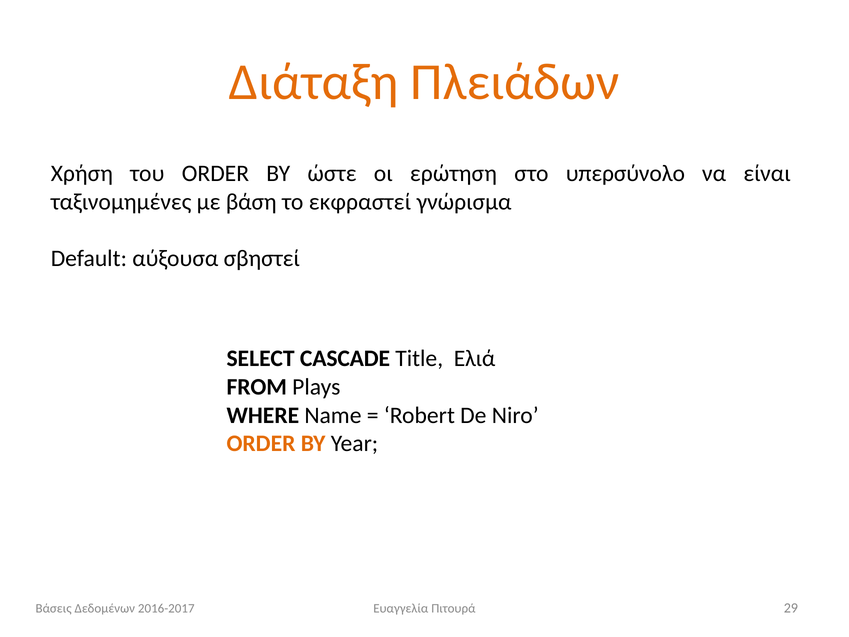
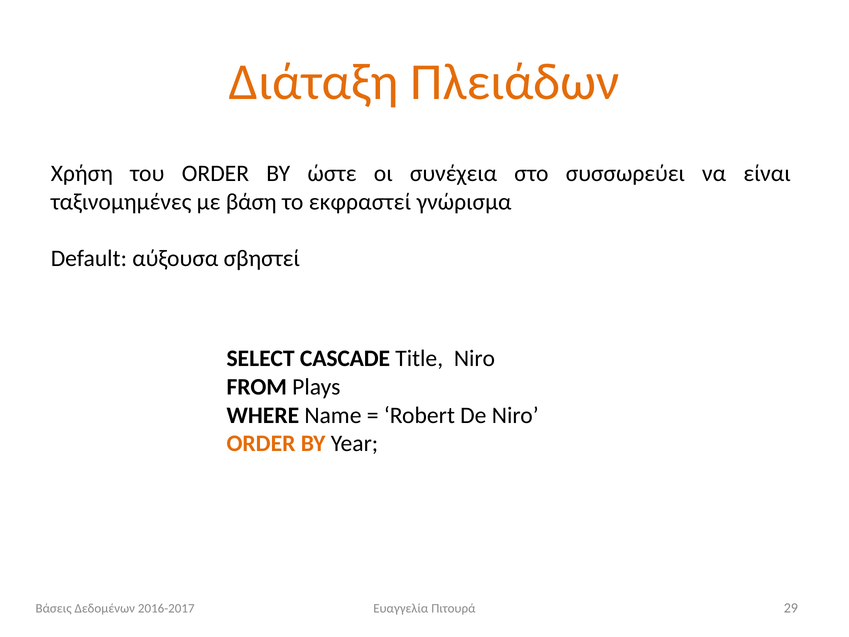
ερώτηση: ερώτηση -> συνέχεια (454, 174)
υπερσύνολο: υπερσύνολο -> συσσωρεύει (625, 174)
Title Ελιά: Ελιά -> Niro (474, 358)
